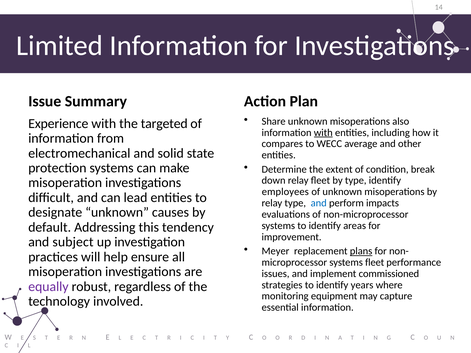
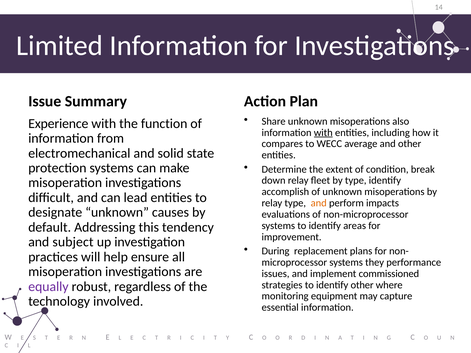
targeted: targeted -> function (164, 124)
employees: employees -> accomplish (285, 192)
and colour: blue -> orange (319, 203)
Meyer: Meyer -> During (276, 251)
plans underline: present -> none (361, 251)
systems fleet: fleet -> they (375, 263)
identify years: years -> other (362, 285)
